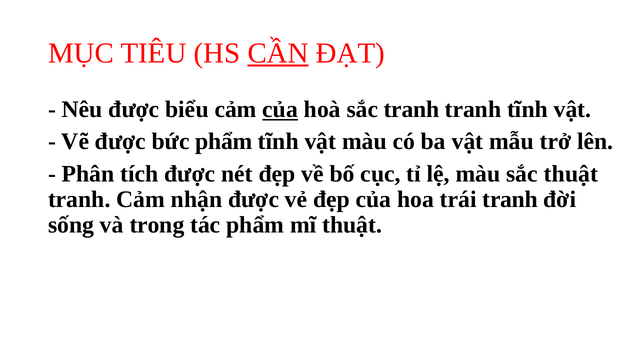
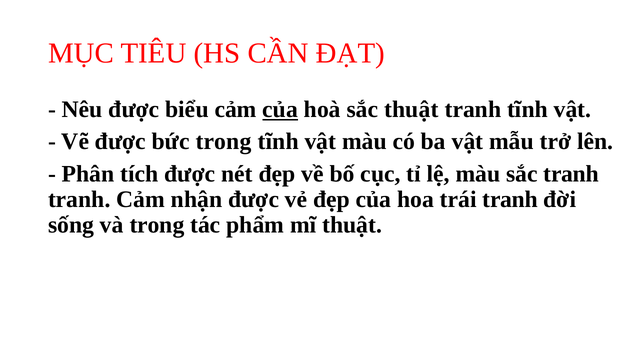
CẦN underline: present -> none (278, 53)
sắc tranh: tranh -> thuật (411, 109)
bức phẩm: phẩm -> trong (224, 142)
sắc thuật: thuật -> tranh (571, 174)
